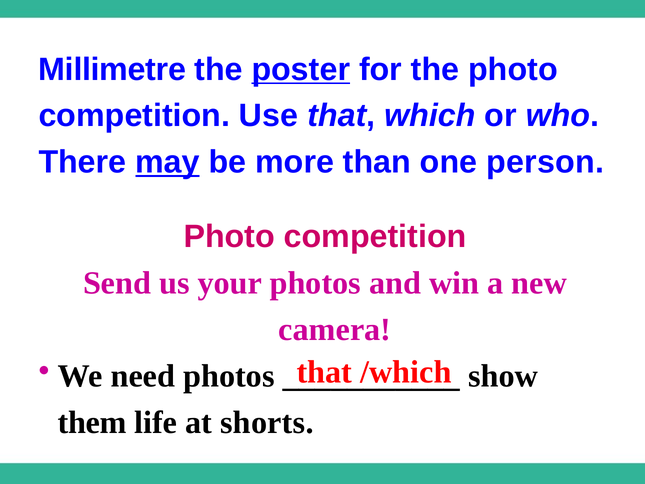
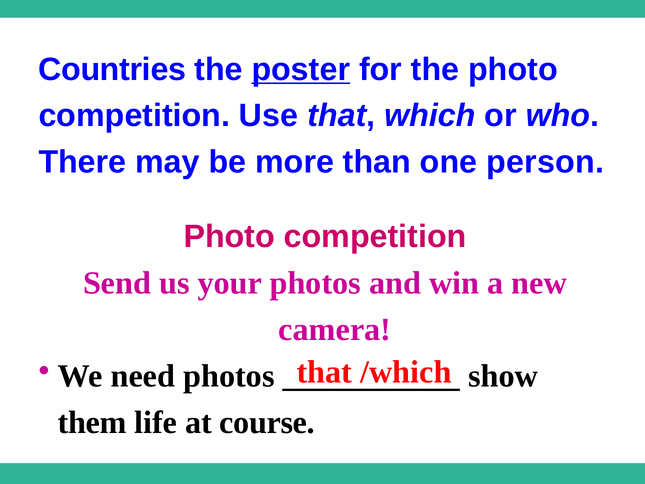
Millimetre: Millimetre -> Countries (112, 69)
may underline: present -> none (167, 162)
shorts: shorts -> course (267, 422)
